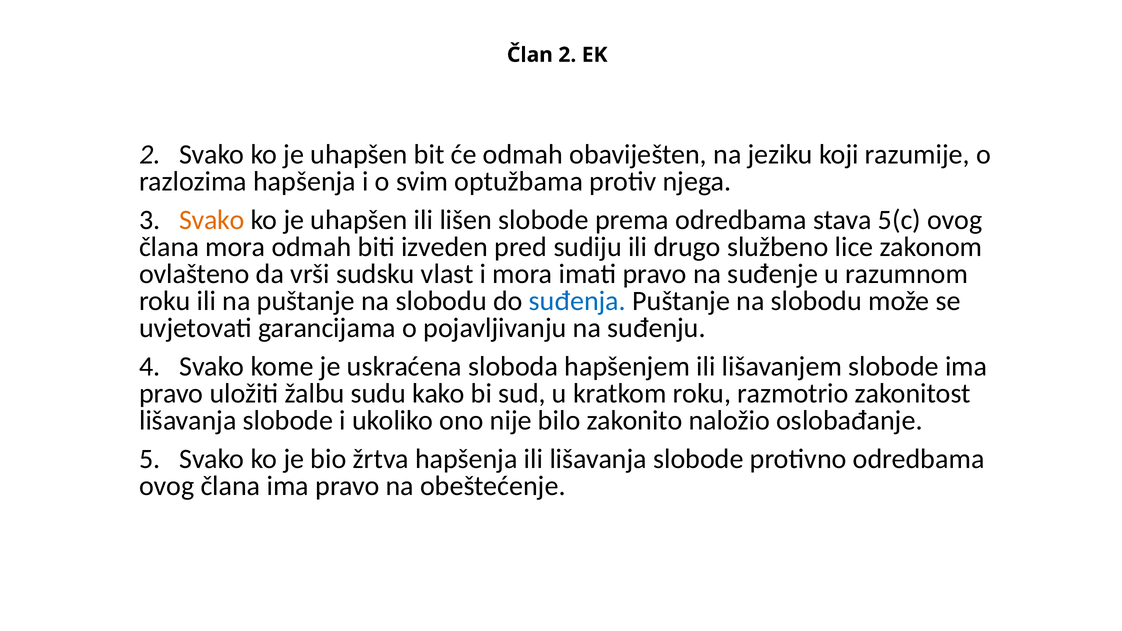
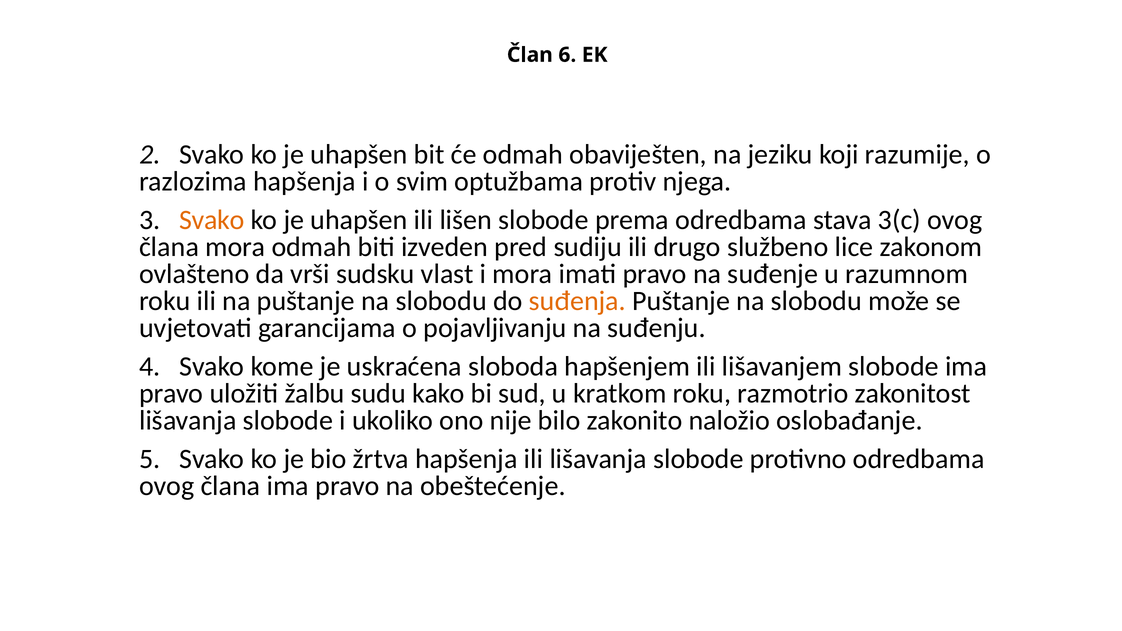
Član 2: 2 -> 6 (567, 55)
5(c: 5(c -> 3(c (899, 220)
suđenja colour: blue -> orange (577, 301)
